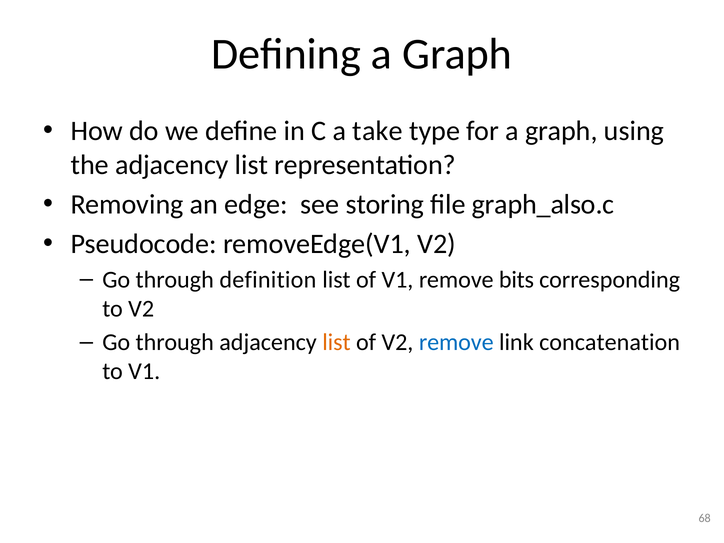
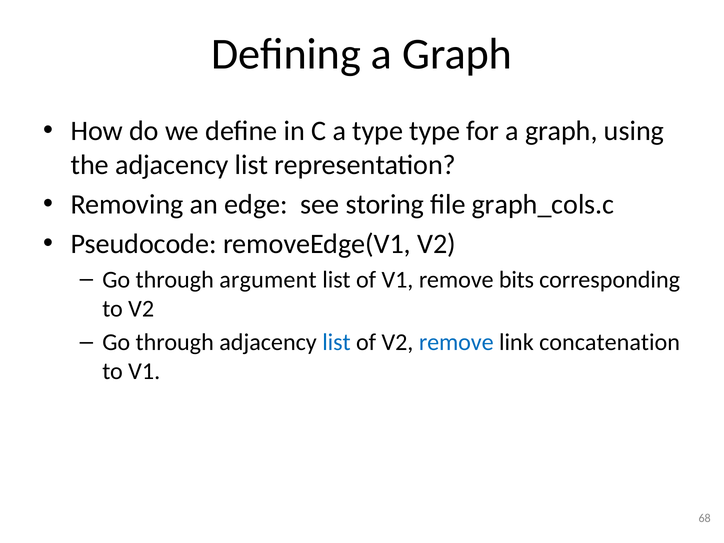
a take: take -> type (378, 131)
graph_also.c: graph_also.c -> graph_cols.c (543, 204)
definition: definition -> argument (268, 280)
list colour: orange -> blue (336, 342)
